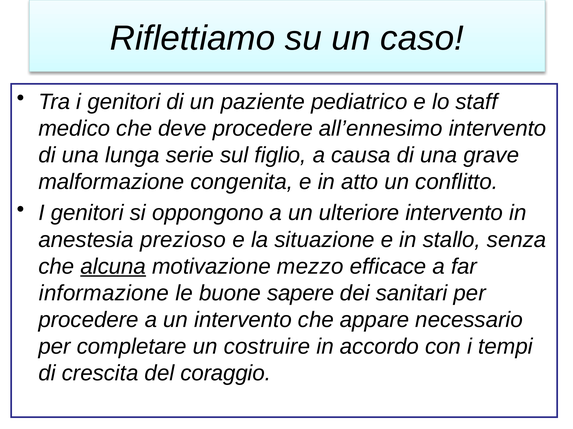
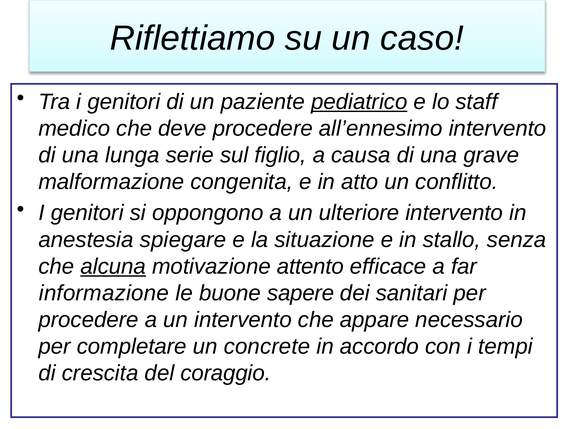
pediatrico underline: none -> present (359, 102)
prezioso: prezioso -> spiegare (183, 240)
mezzo: mezzo -> attento (310, 267)
costruire: costruire -> concrete (267, 347)
